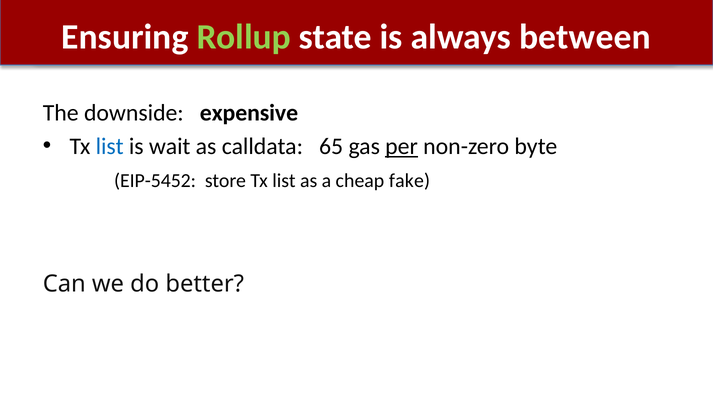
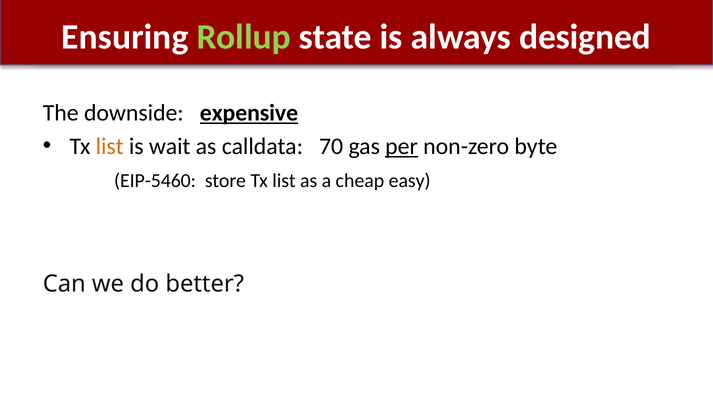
between: between -> designed (585, 37)
expensive underline: none -> present (249, 113)
list colour: blue -> orange (110, 146)
65: 65 -> 70 (331, 146)
EIP-5452: EIP-5452 -> EIP-5460 (155, 181)
fake: fake -> easy (410, 181)
